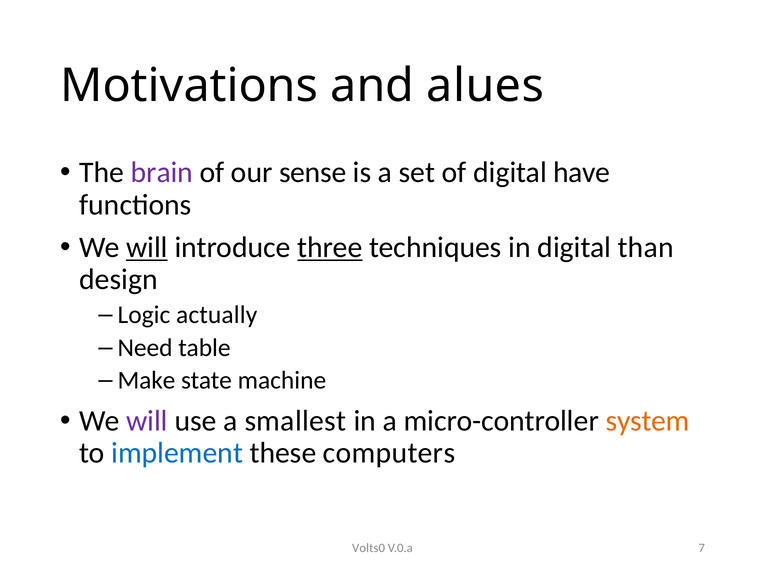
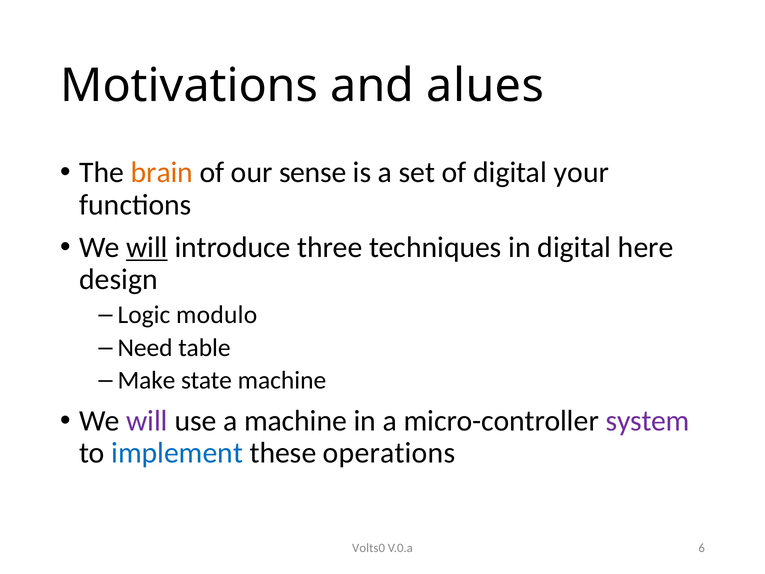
brain colour: purple -> orange (162, 172)
have: have -> your (581, 172)
three underline: present -> none (330, 247)
than: than -> here (646, 247)
actually: actually -> modulo (217, 315)
a smallest: smallest -> machine (296, 421)
system colour: orange -> purple (648, 421)
computers: computers -> operations (389, 453)
7: 7 -> 6 (702, 548)
